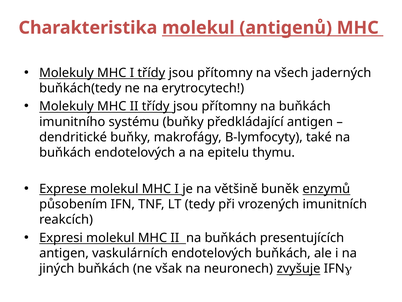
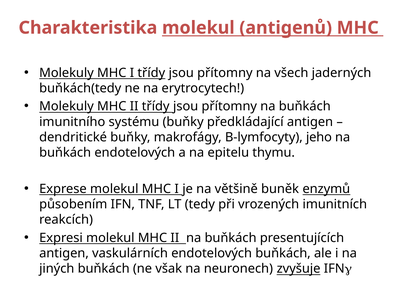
také: také -> jeho (319, 137)
